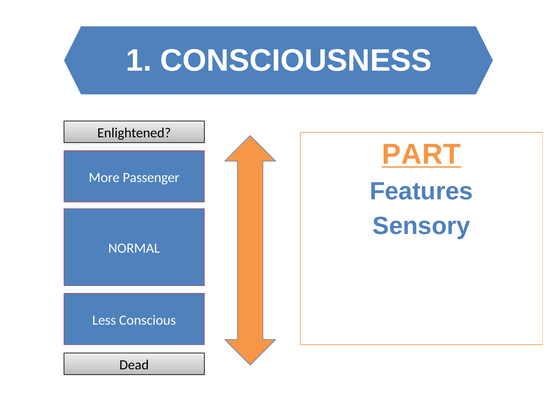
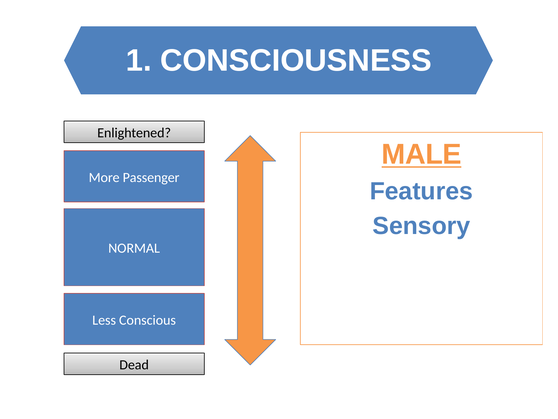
PART: PART -> MALE (422, 154)
